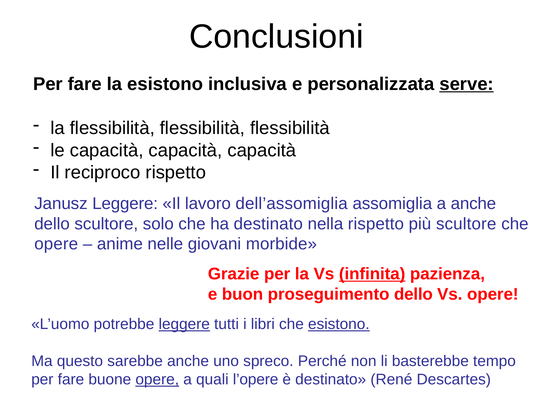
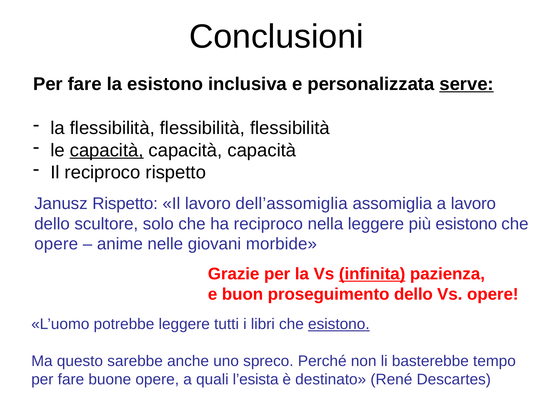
capacità underline: none -> present (107, 151)
Janusz Leggere: Leggere -> Rispetto (125, 204)
a anche: anche -> lavoro (473, 204)
ha destinato: destinato -> reciproco (268, 224)
nella rispetto: rispetto -> leggere (376, 224)
più scultore: scultore -> esistono (466, 224)
leggere underline: present -> none (184, 325)
opere underline: present -> none (157, 380)
l’opere: l’opere -> l’esista (256, 380)
